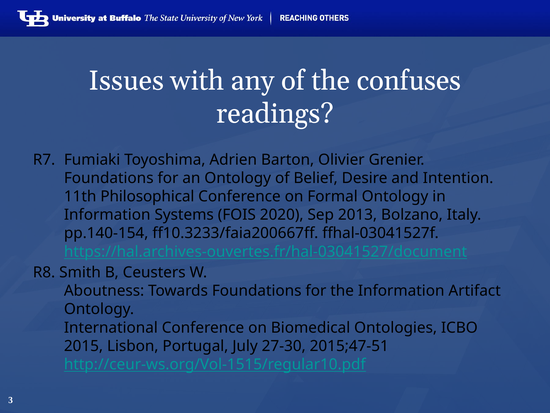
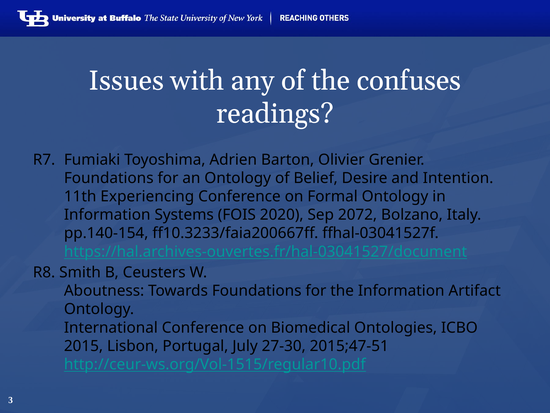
Philosophical: Philosophical -> Experiencing (147, 196)
2013: 2013 -> 2072 (358, 215)
